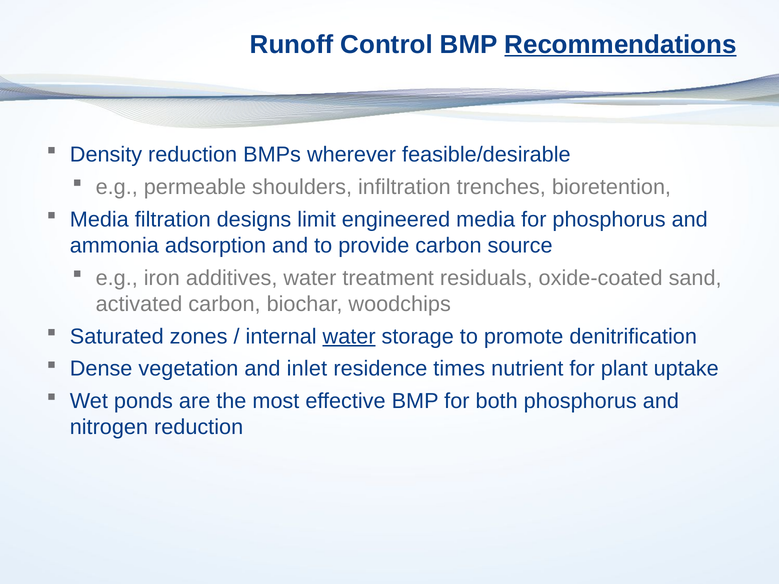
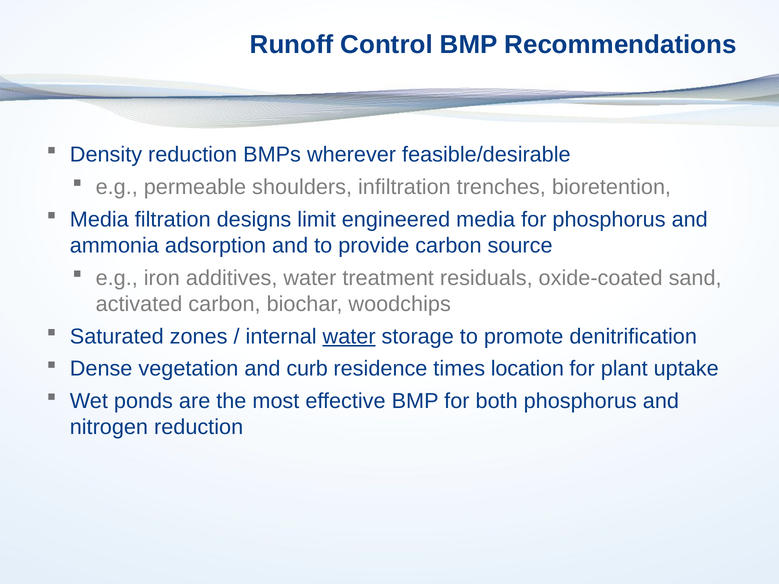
Recommendations underline: present -> none (620, 45)
inlet: inlet -> curb (307, 369)
nutrient: nutrient -> location (527, 369)
